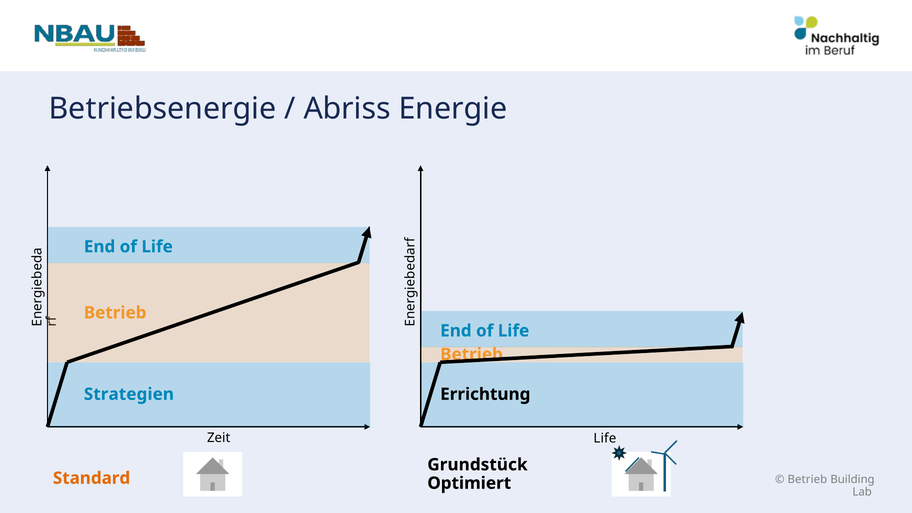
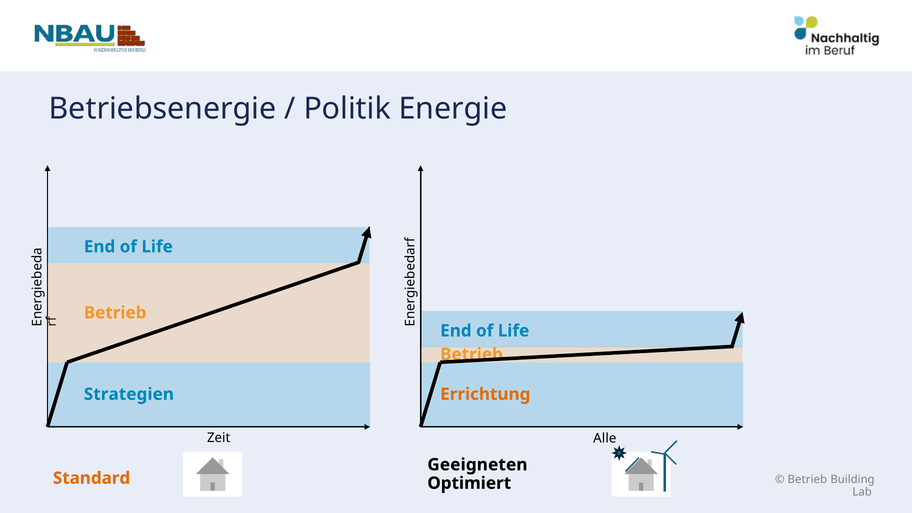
Abriss: Abriss -> Politik (347, 109)
Errichtung colour: black -> orange (485, 394)
Life: Life -> Alle (605, 438)
Grundstück: Grundstück -> Geeigneten (477, 465)
